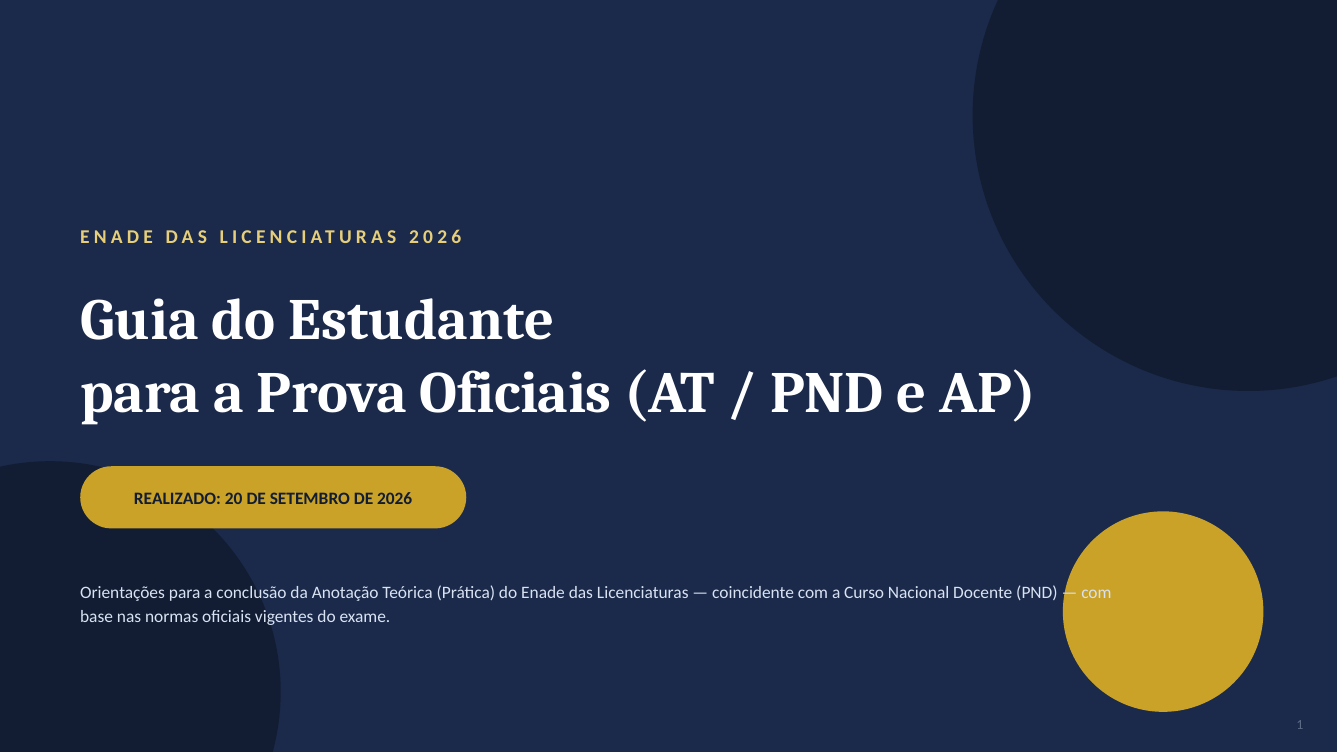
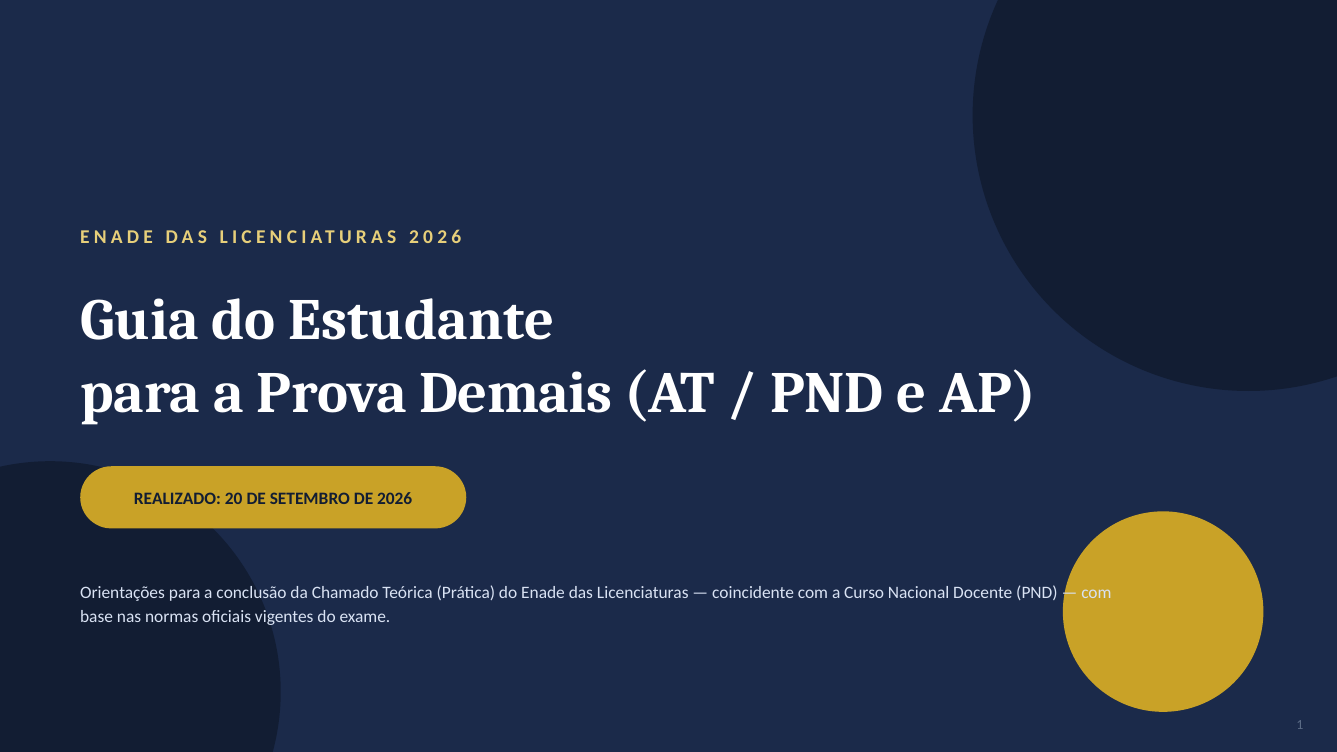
Prova Oficiais: Oficiais -> Demais (516, 394)
Anotação: Anotação -> Chamado (345, 592)
